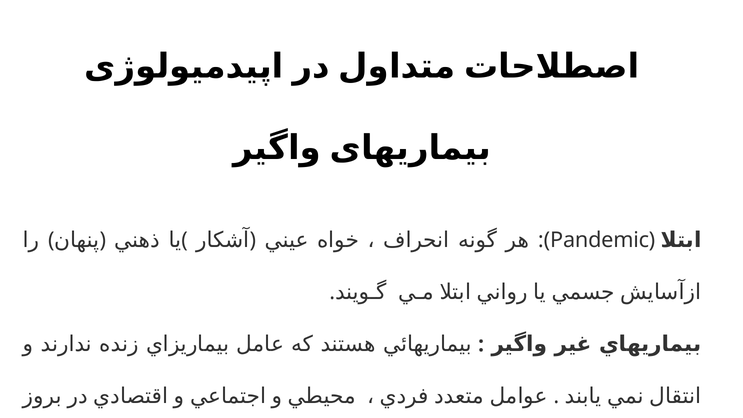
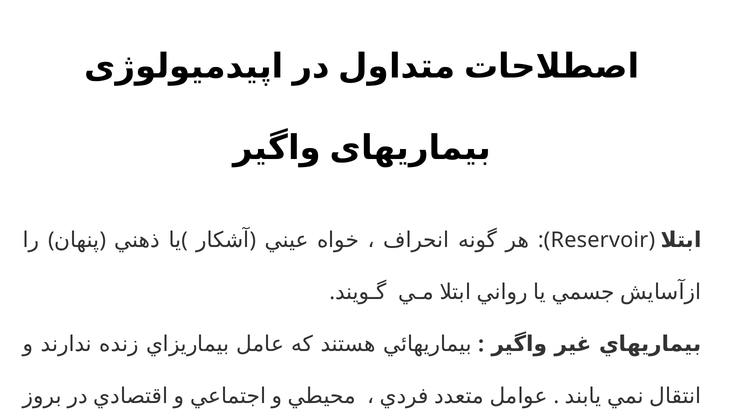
Pandemic: Pandemic -> Reservoir (599, 240)
